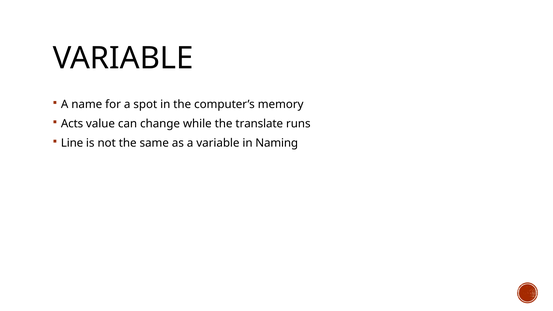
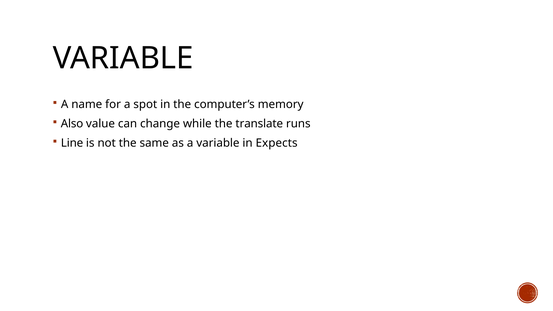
Acts: Acts -> Also (72, 124)
Naming: Naming -> Expects (277, 143)
